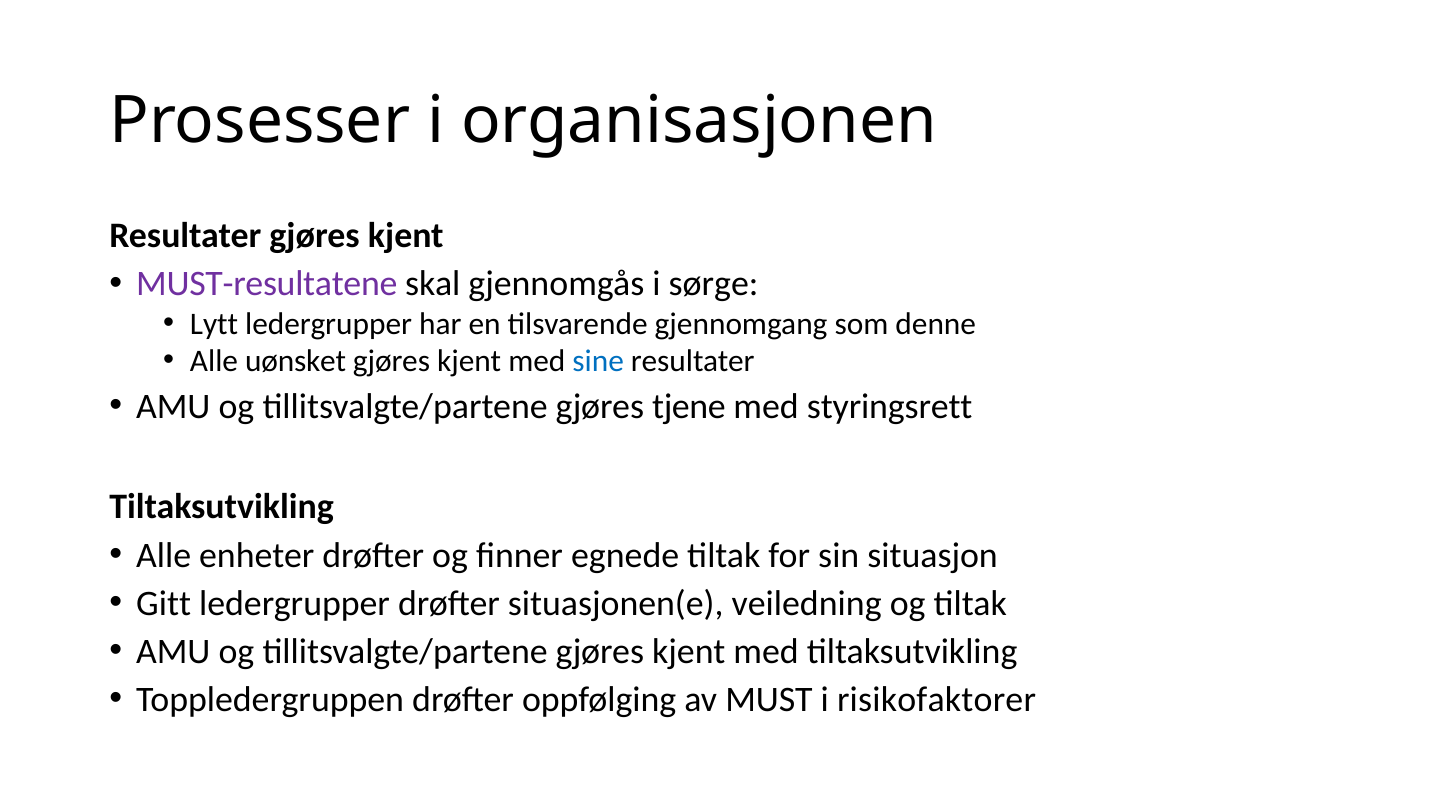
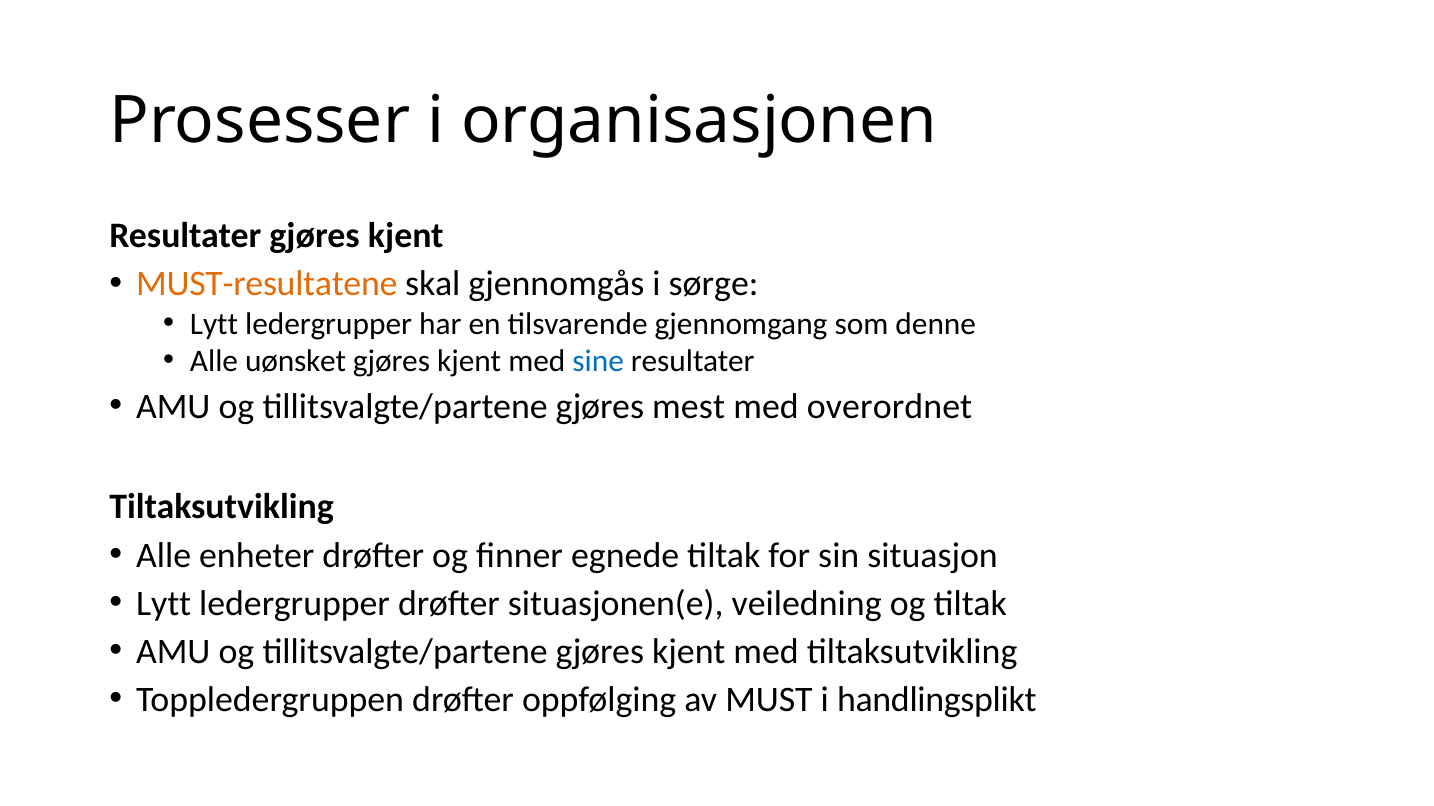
MUST-resultatene colour: purple -> orange (267, 284)
tjene: tjene -> mest (689, 407)
styringsrett: styringsrett -> overordnet (890, 407)
Gitt: Gitt -> Lytt (164, 604)
risikofaktorer: risikofaktorer -> handlingsplikt (937, 700)
